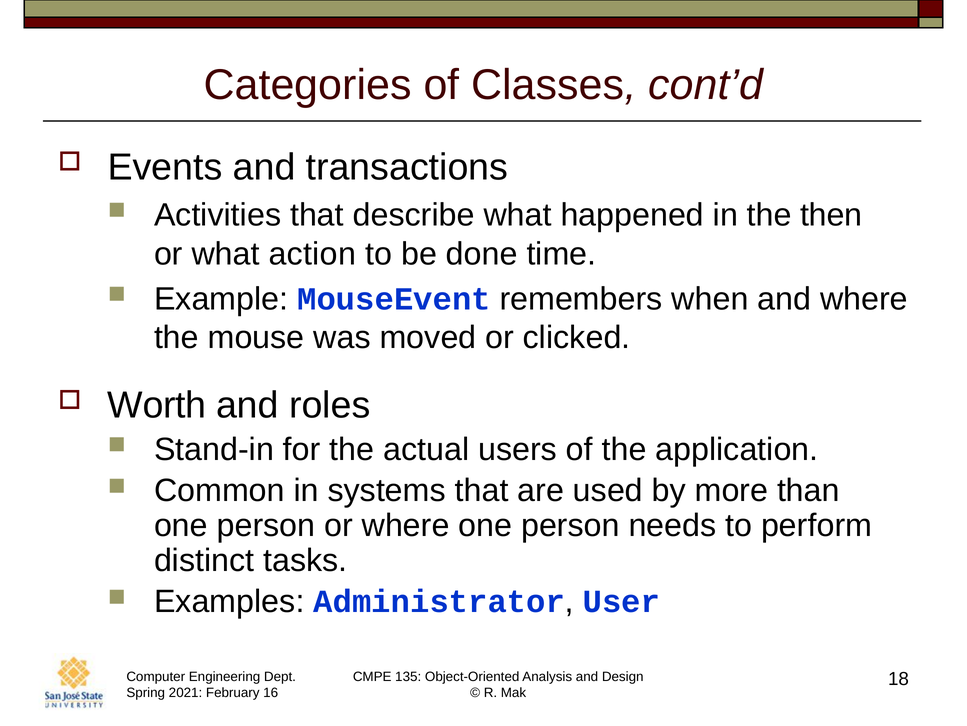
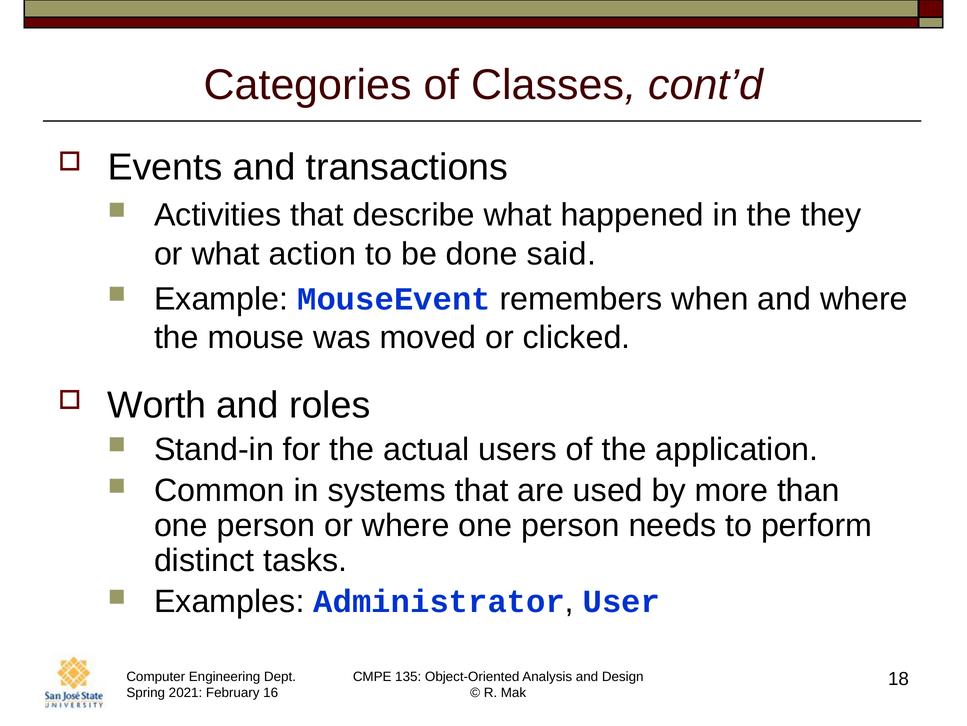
then: then -> they (831, 215)
time: time -> said (561, 254)
